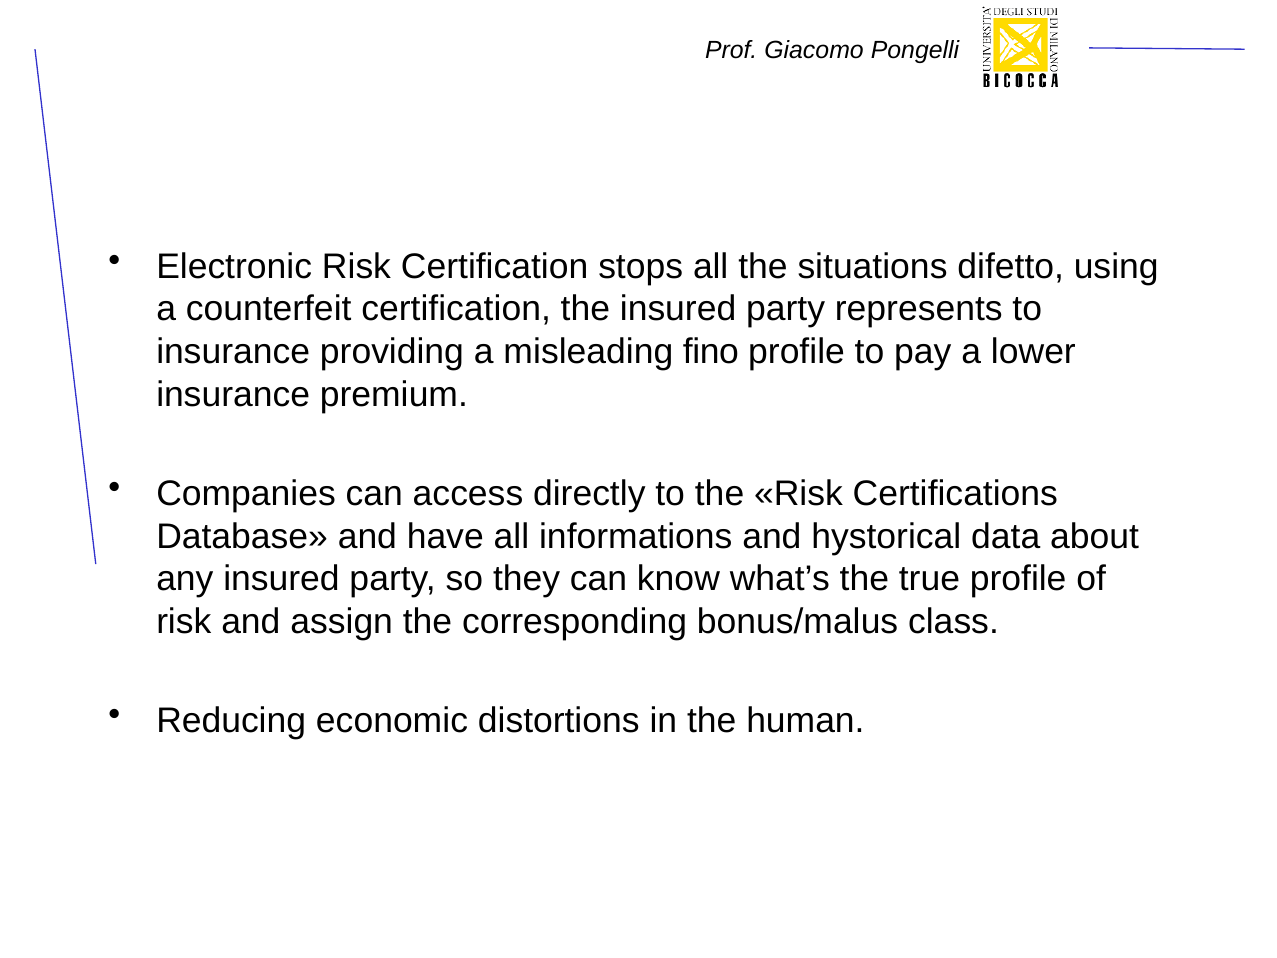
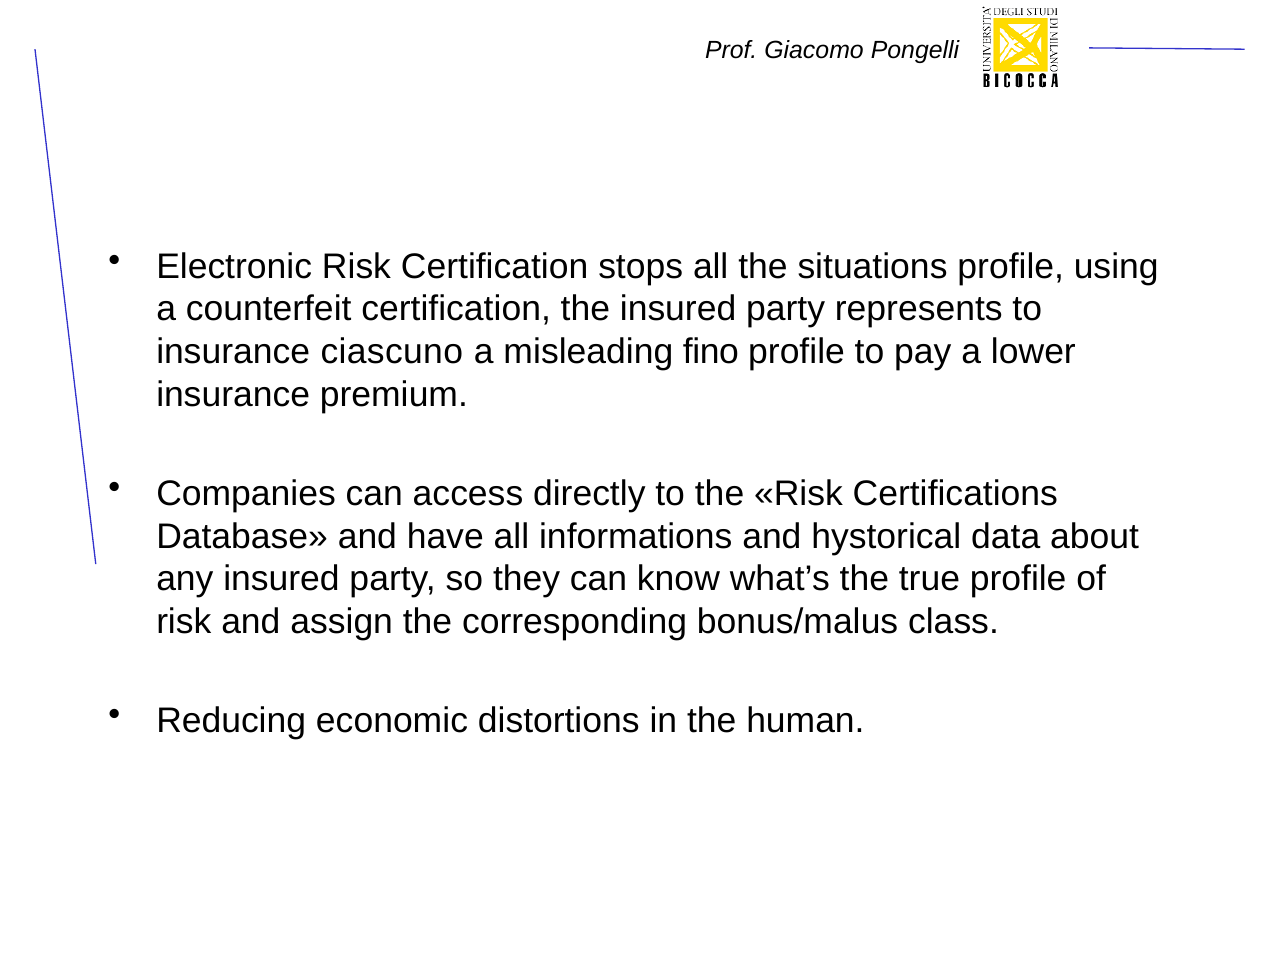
situations difetto: difetto -> profile (1011, 267)
providing: providing -> ciascuno (392, 352)
